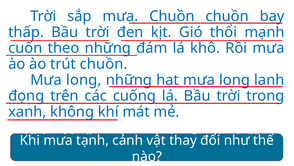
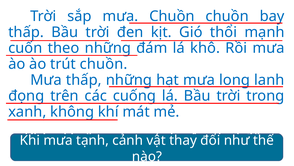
long: long -> thấp (84, 80)
